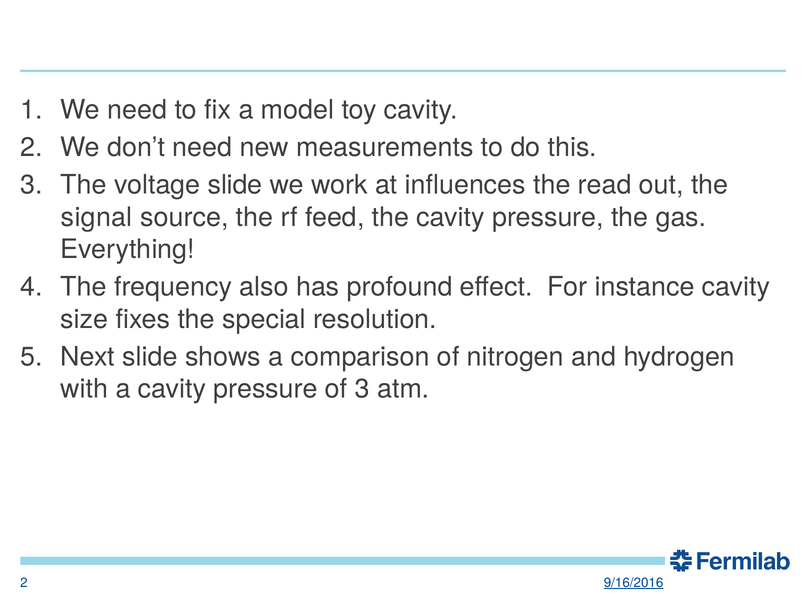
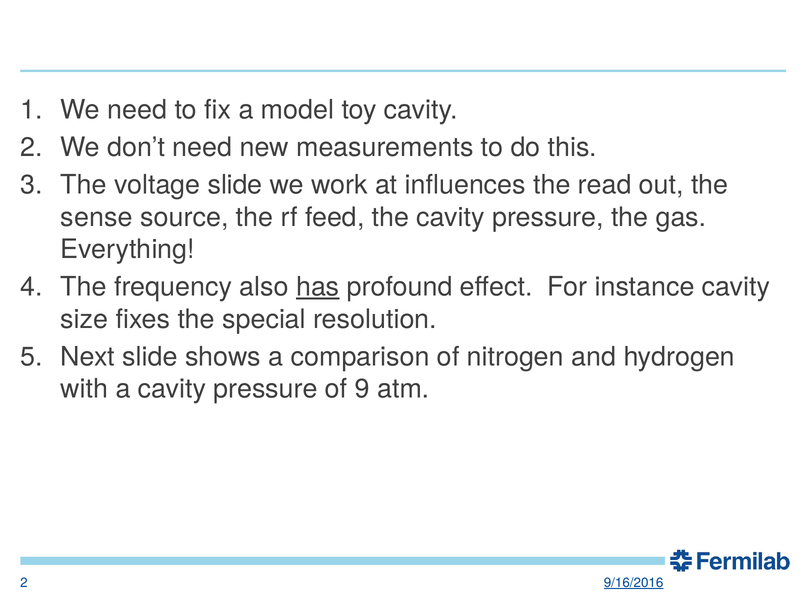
signal: signal -> sense (97, 217)
has underline: none -> present (318, 287)
of 3: 3 -> 9 (362, 389)
